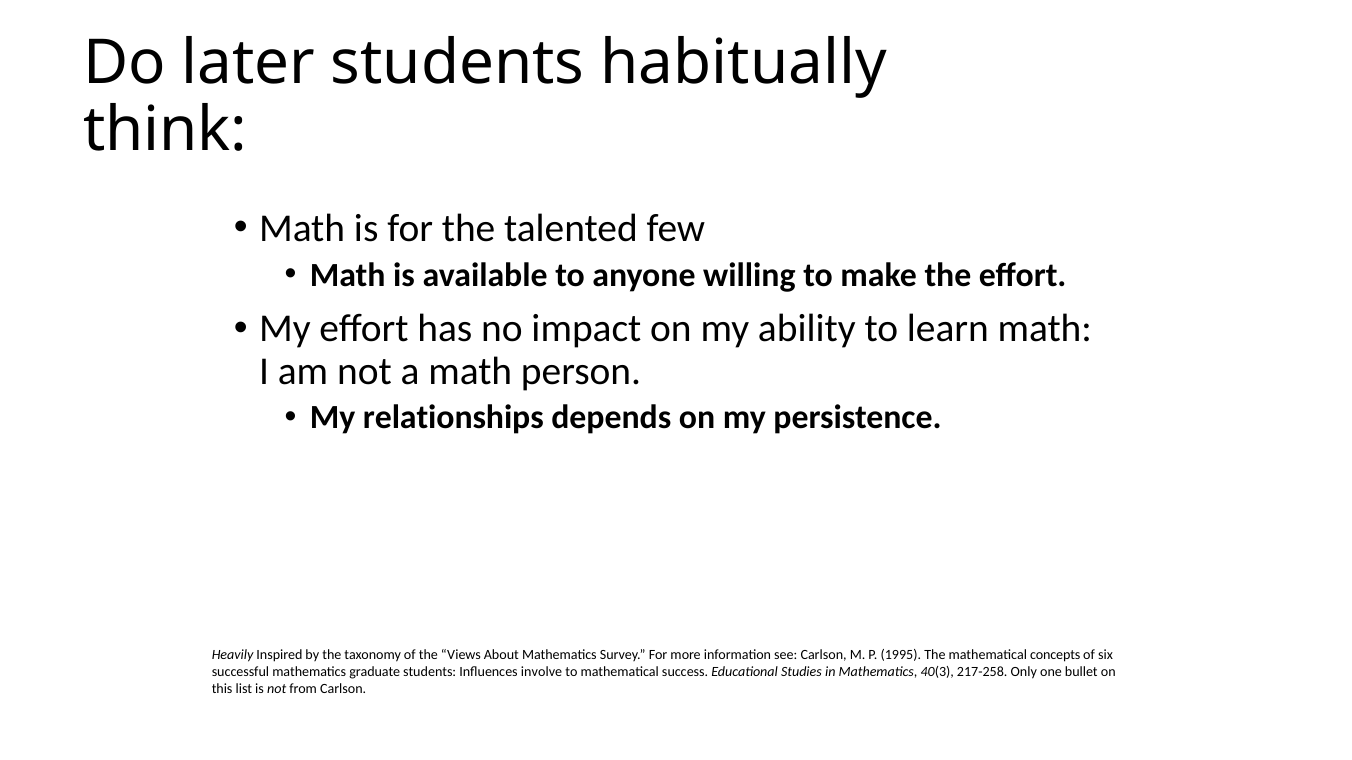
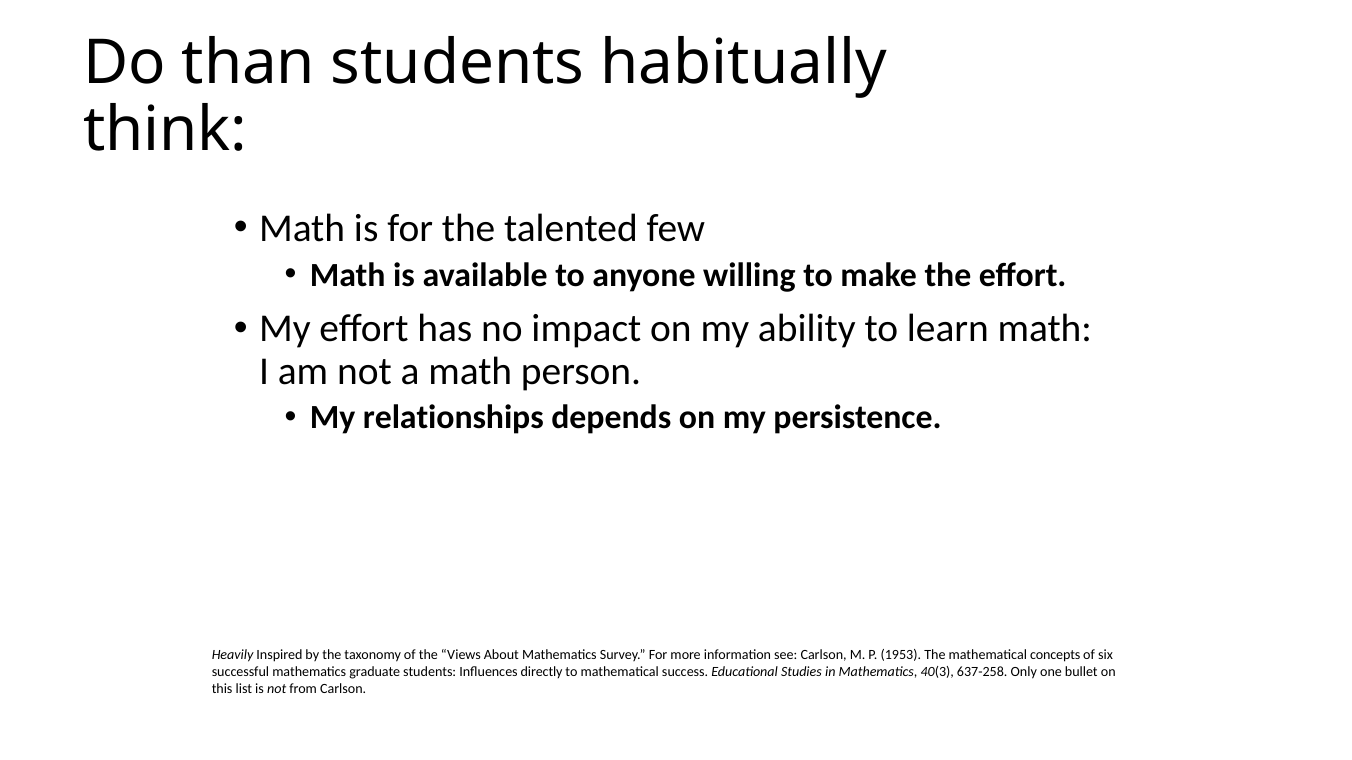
later: later -> than (248, 64)
1995: 1995 -> 1953 (901, 655)
involve: involve -> directly (542, 672)
217-258: 217-258 -> 637-258 (982, 672)
